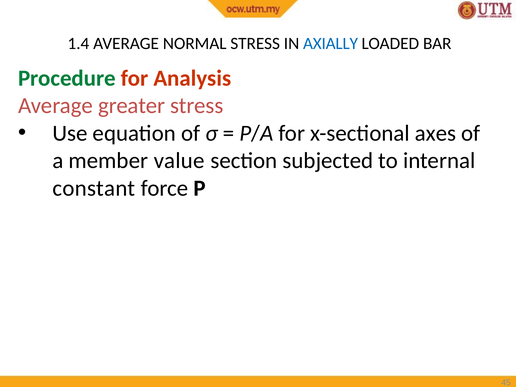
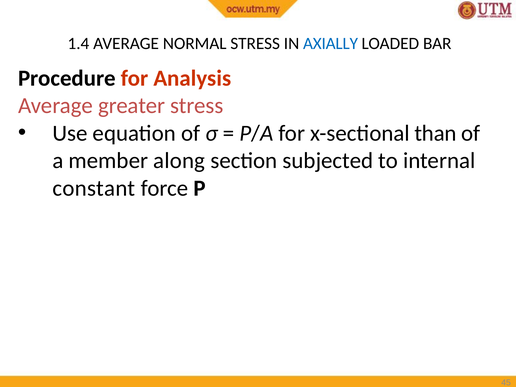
Procedure colour: green -> black (67, 78)
axes: axes -> than (436, 133)
value: value -> along (179, 161)
